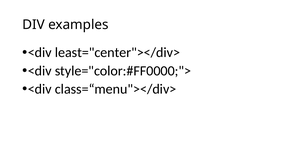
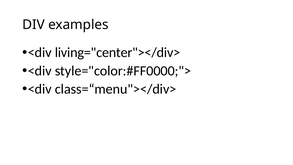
least="center"></div>: least="center"></div> -> living="center"></div> (118, 52)
